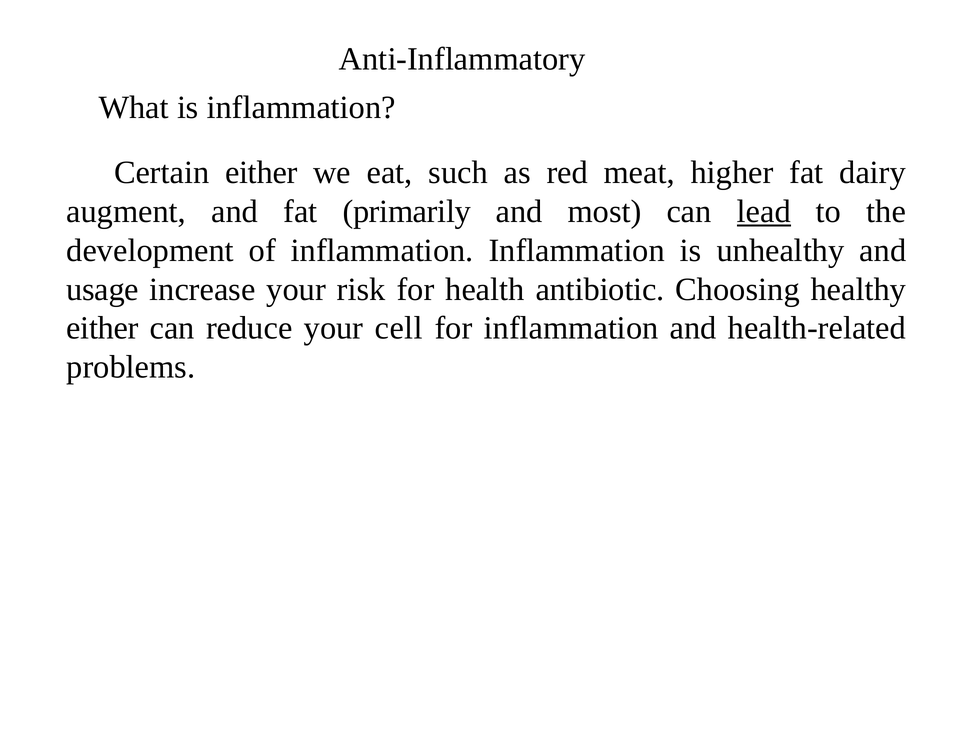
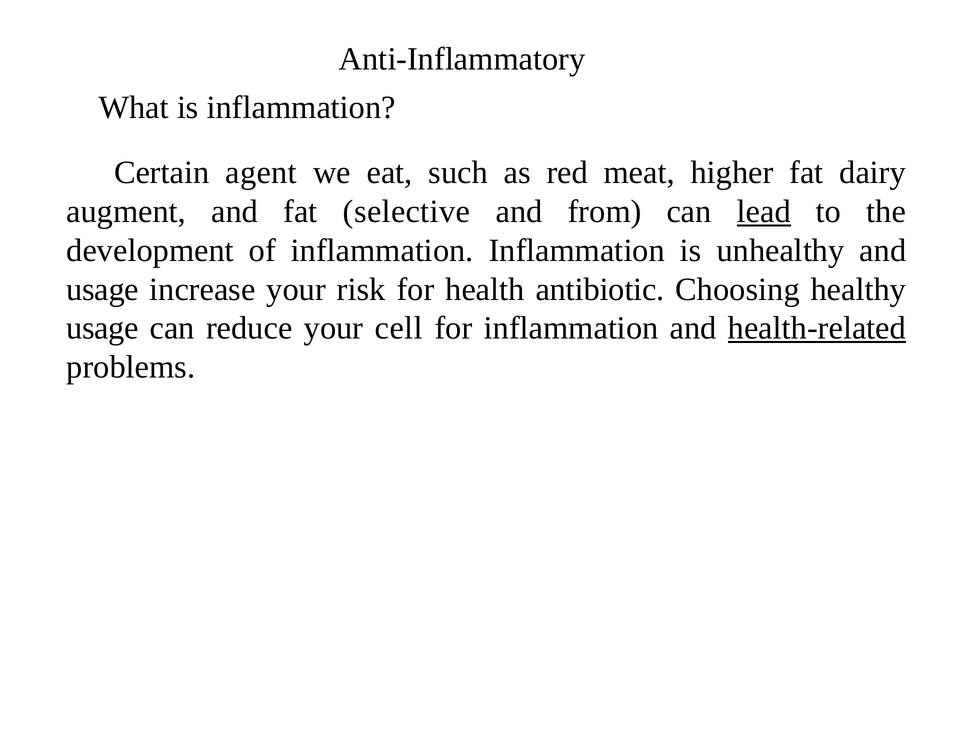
Certain either: either -> agent (261, 172)
primarily: primarily -> selective (406, 211)
most: most -> from (605, 211)
either: either -> usage (103, 328)
health-related underline: none -> present (817, 328)
